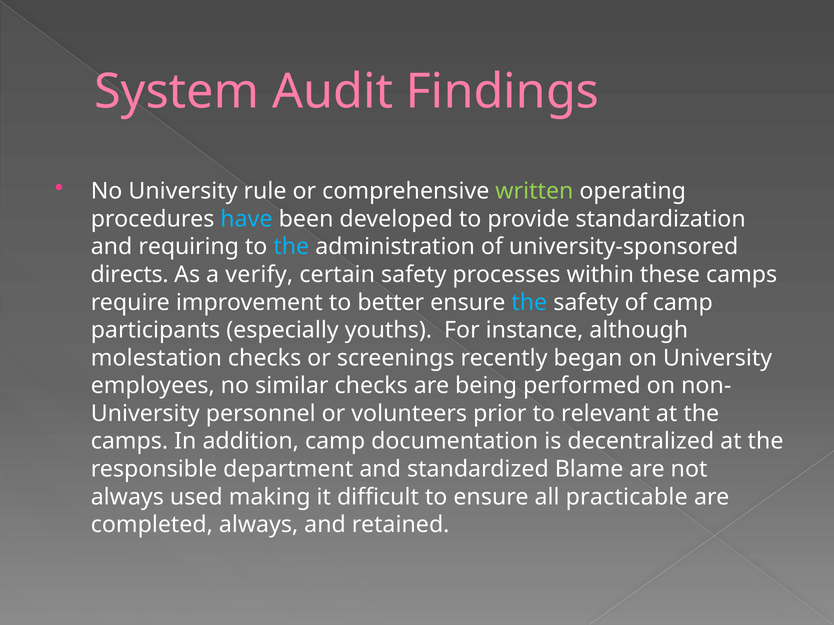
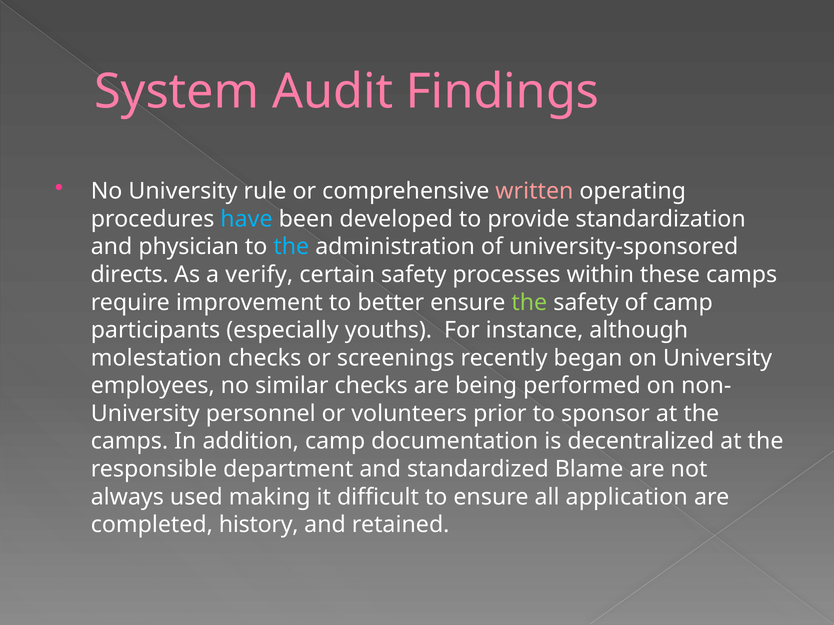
written colour: light green -> pink (534, 191)
requiring: requiring -> physician (189, 247)
the colour: light blue -> light green (529, 303)
relevant: relevant -> sponsor (605, 414)
practicable: practicable -> application (627, 497)
completed always: always -> history (259, 525)
